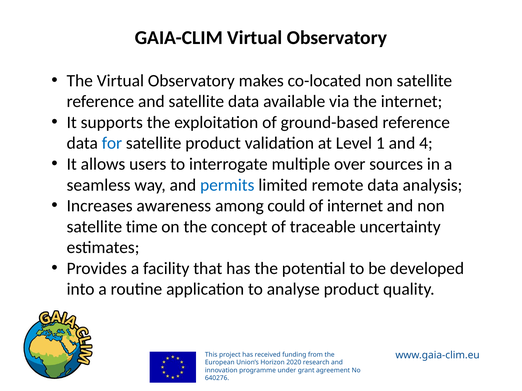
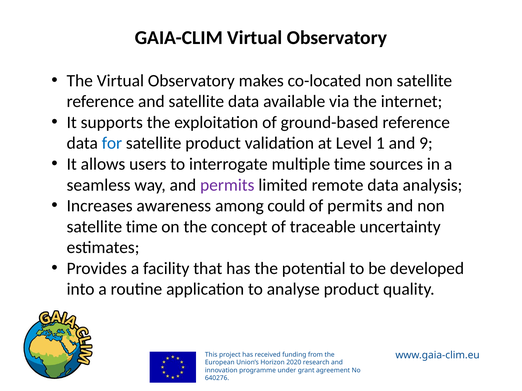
4: 4 -> 9 (426, 143)
multiple over: over -> time (350, 164)
permits colour: blue -> purple (227, 185)
of internet: internet -> permits (355, 206)
